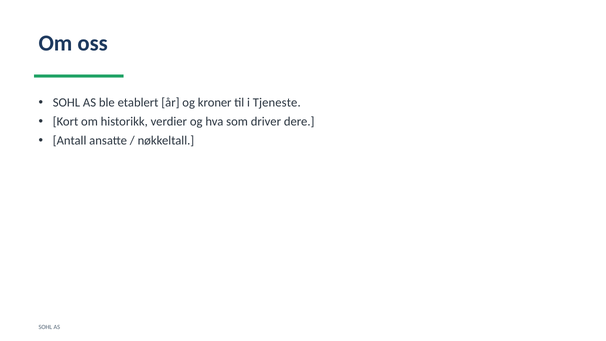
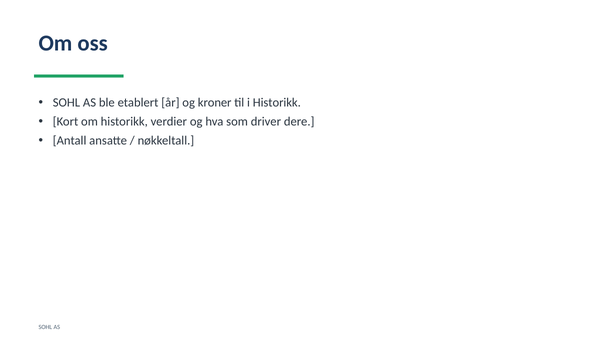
i Tjeneste: Tjeneste -> Historikk (277, 103)
